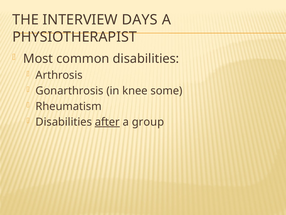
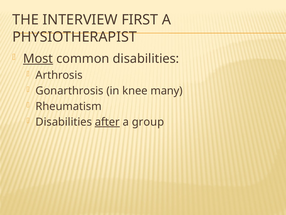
DAYS: DAYS -> FIRST (140, 20)
Most underline: none -> present (38, 59)
some: some -> many (167, 91)
